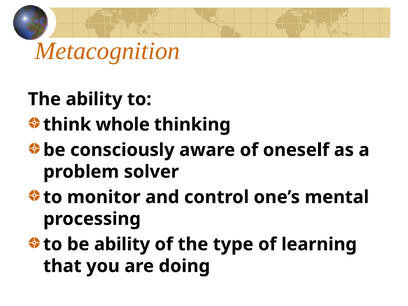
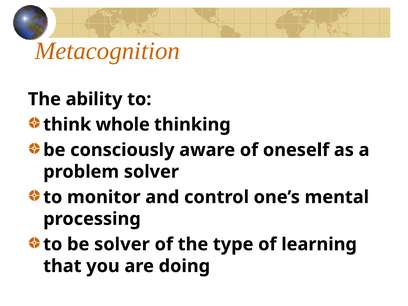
be ability: ability -> solver (122, 244)
